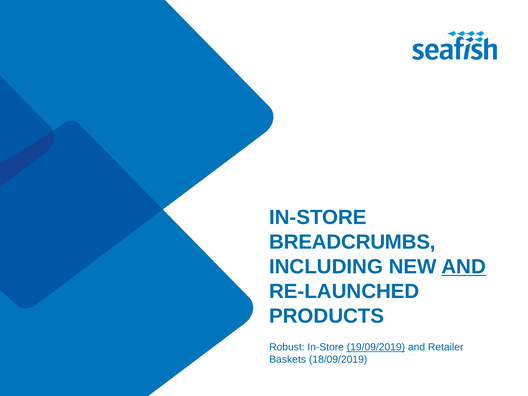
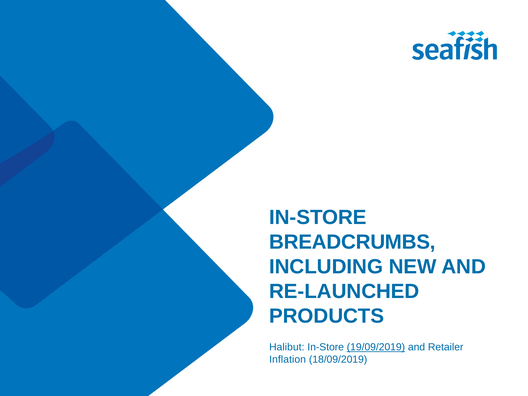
AND underline: present -> none (464, 267)
Robust: Robust -> Halibut (287, 347)
Baskets: Baskets -> Inflation (288, 360)
